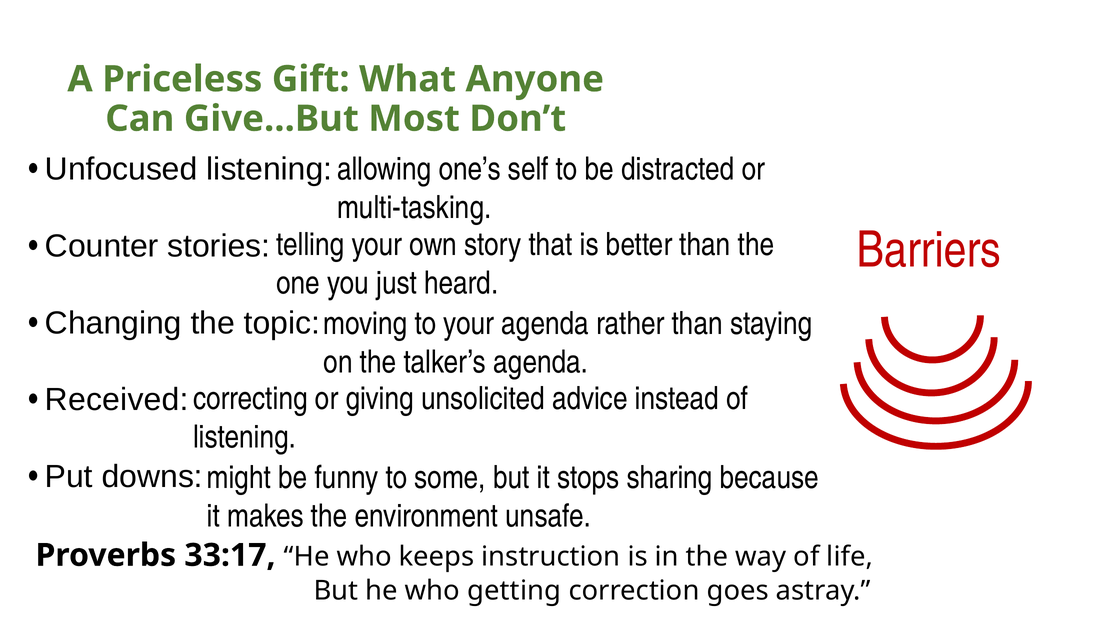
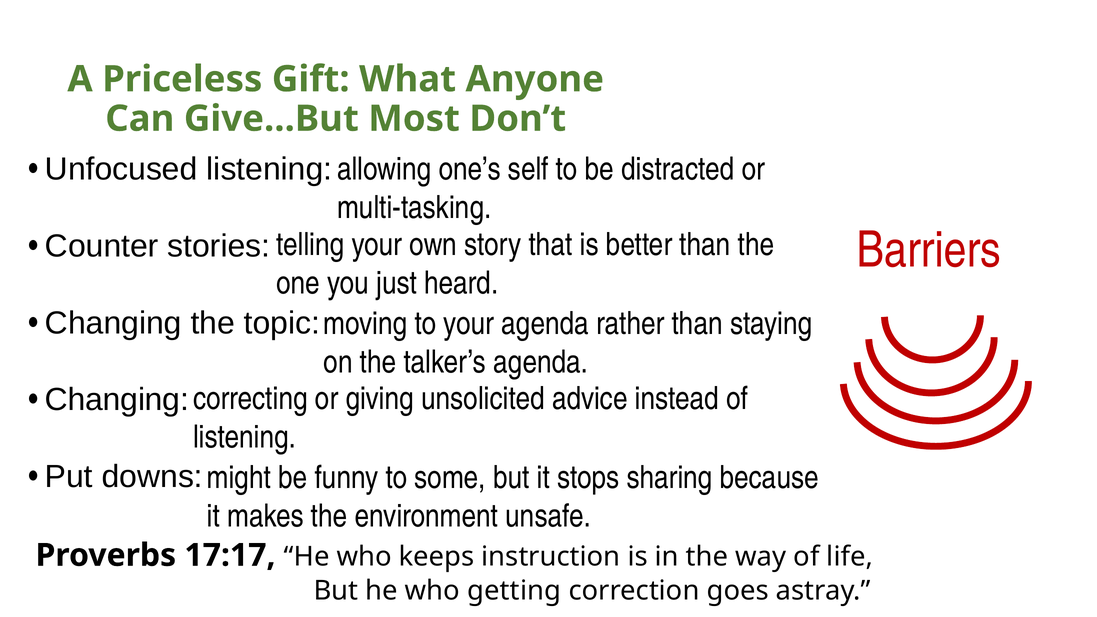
Received: Received -> Changing (117, 400)
33:17: 33:17 -> 17:17 (230, 555)
